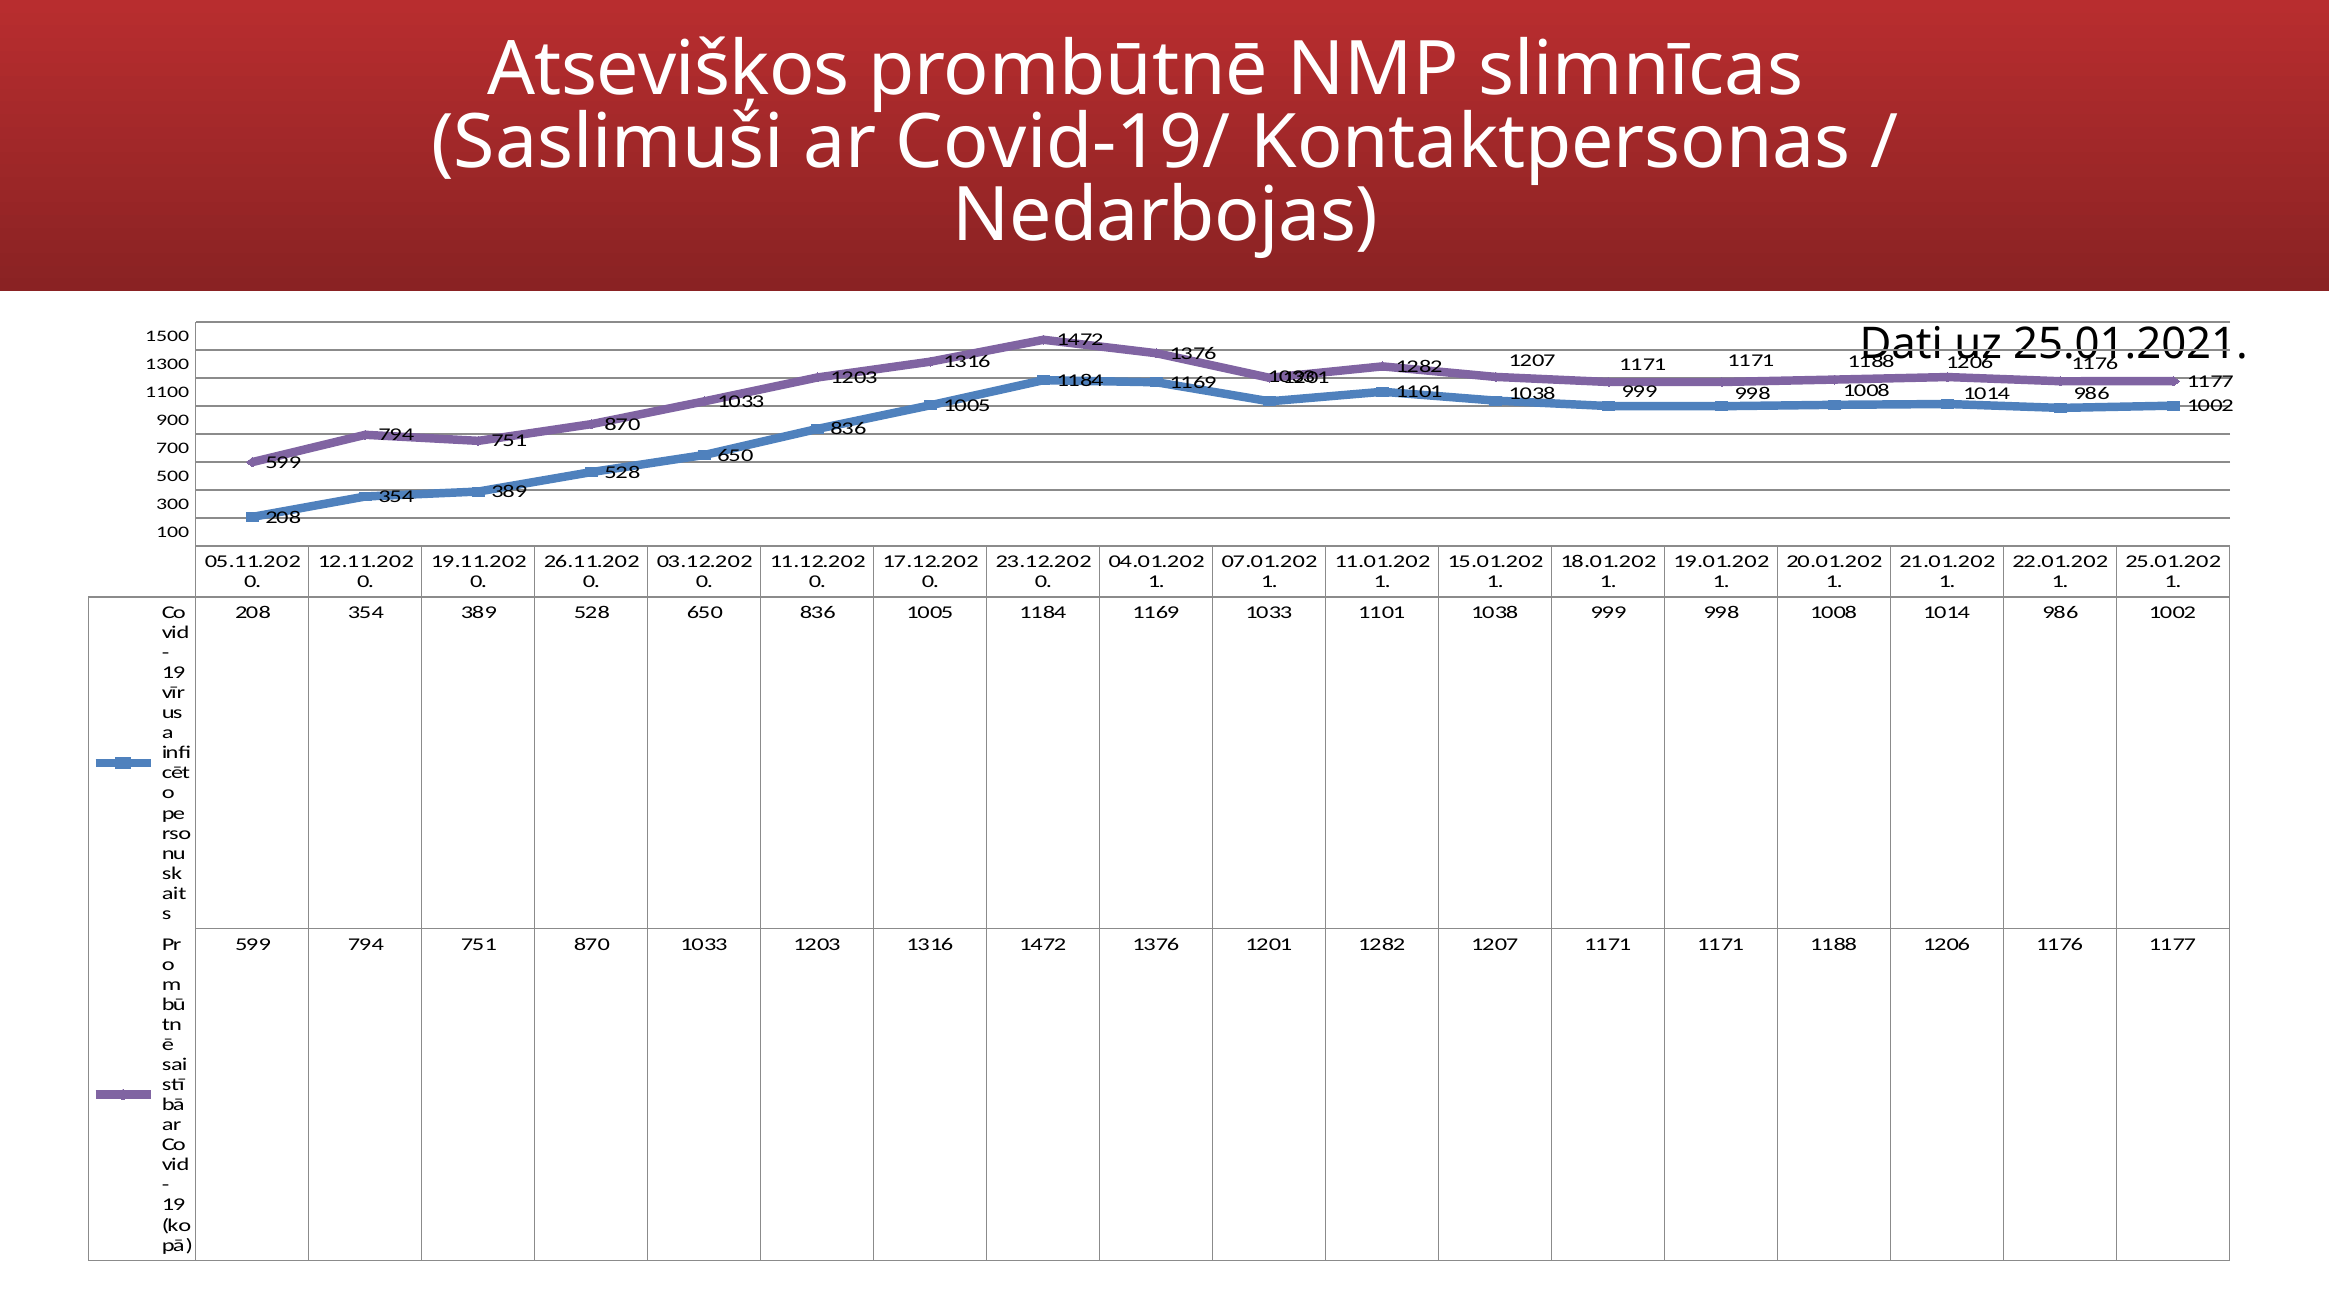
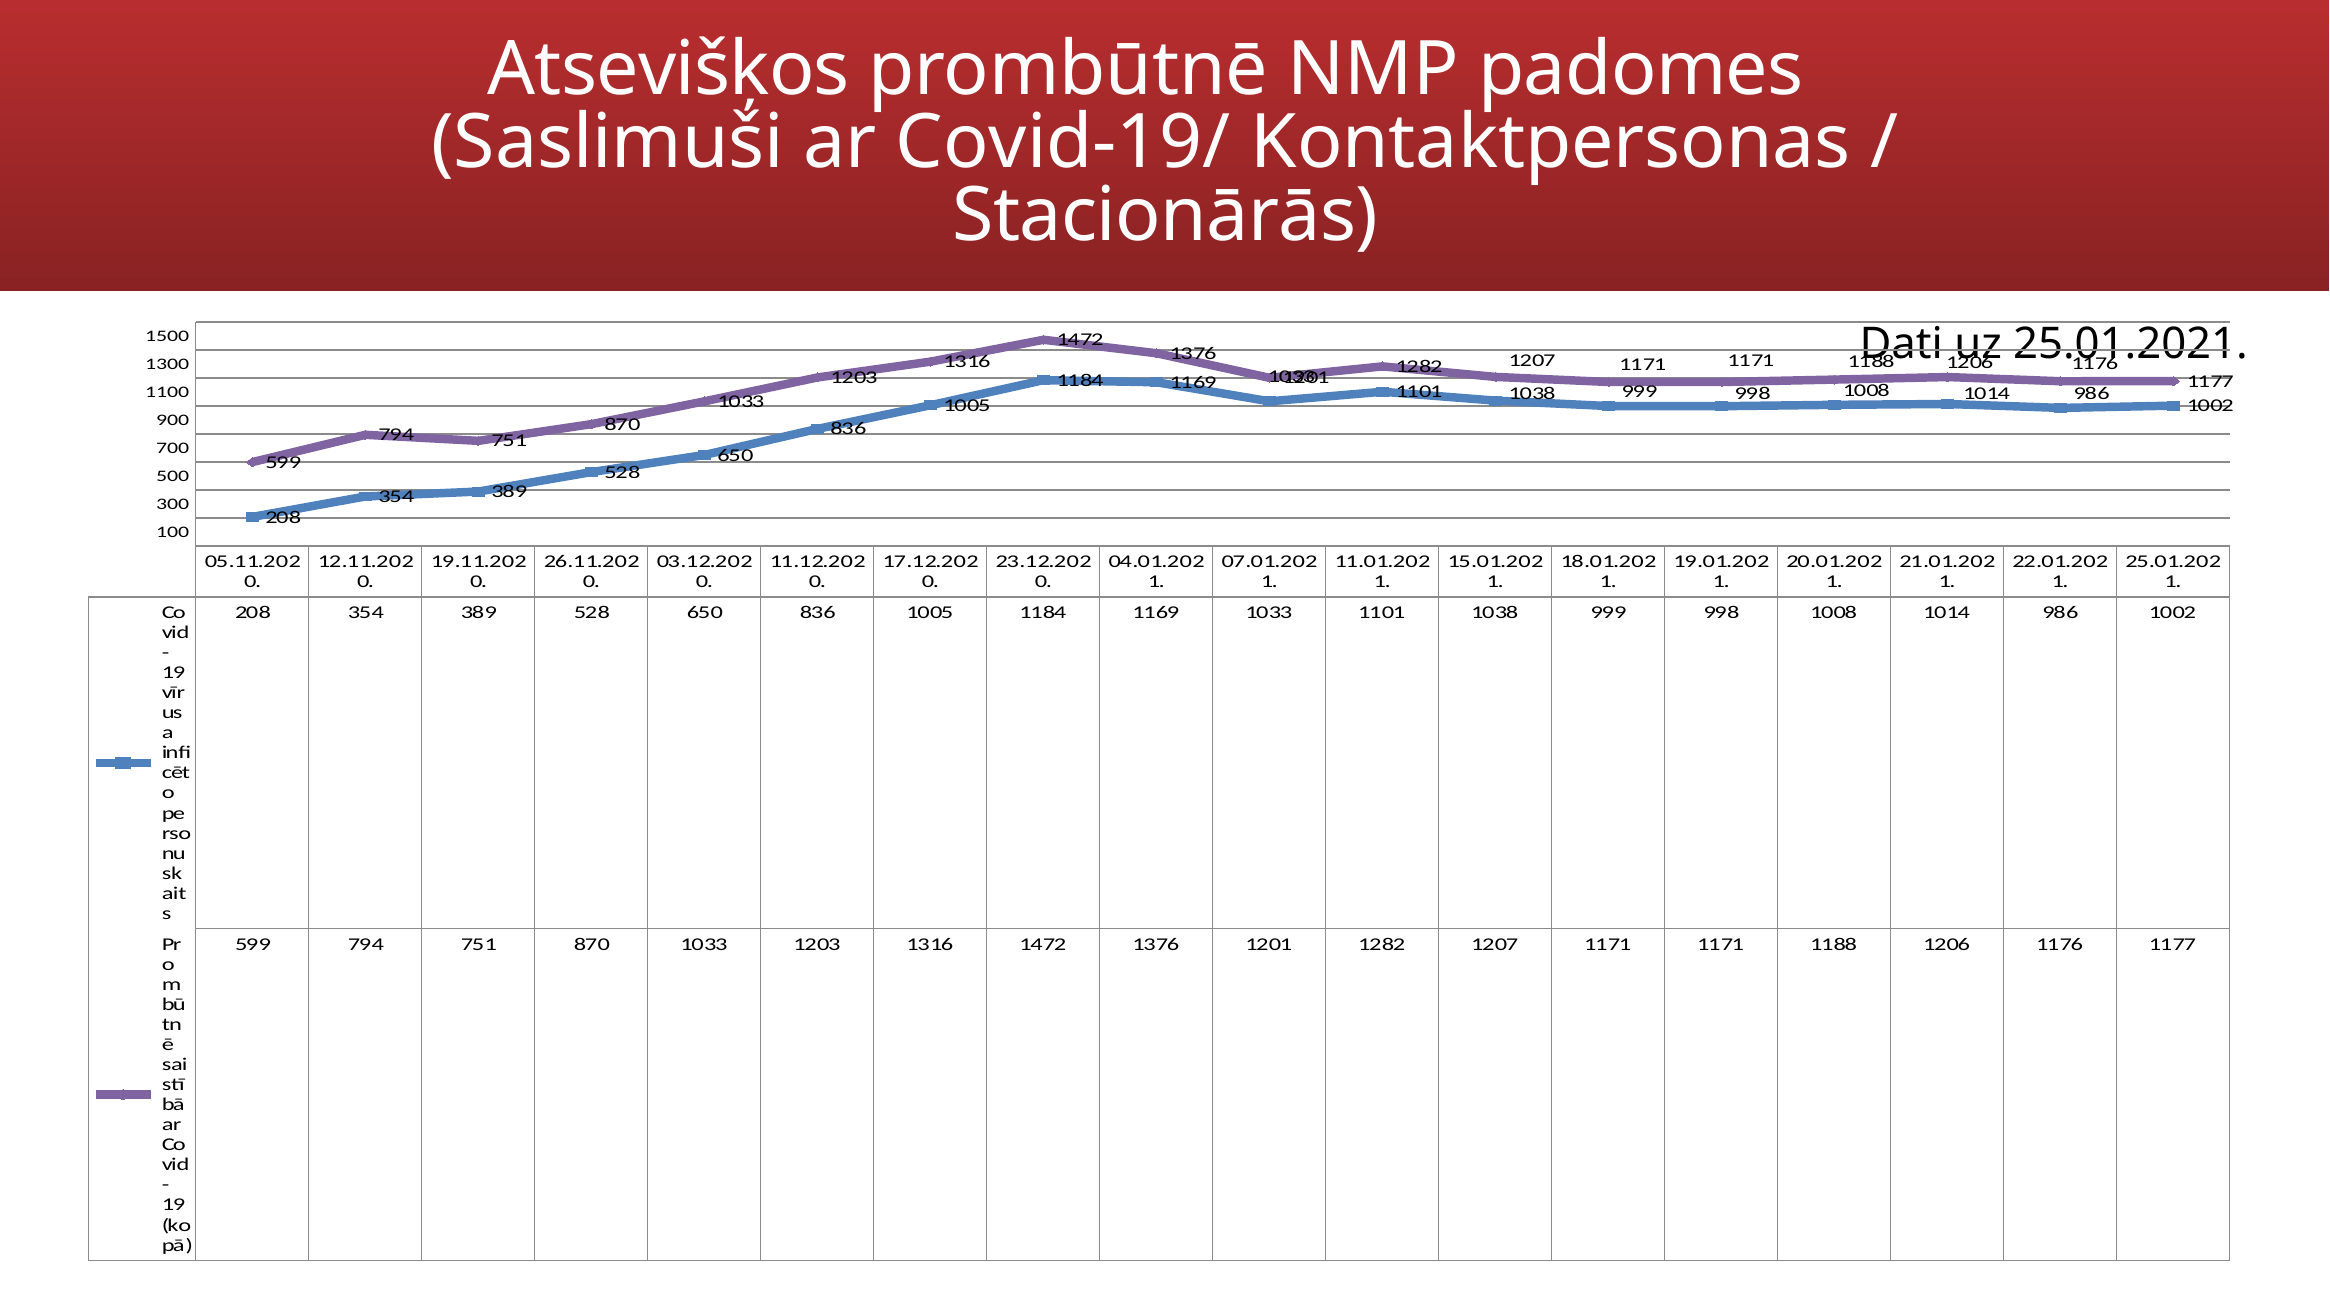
slimnīcas: slimnīcas -> padomes (1641, 69)
Nedarbojas: Nedarbojas -> Stacionārās (1165, 216)
